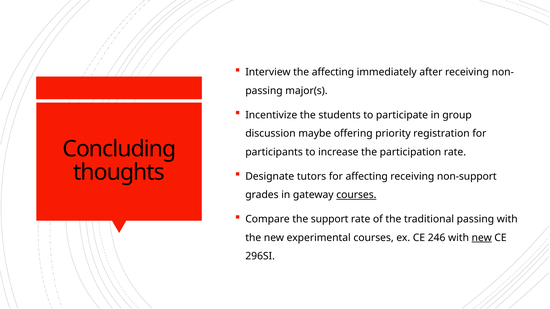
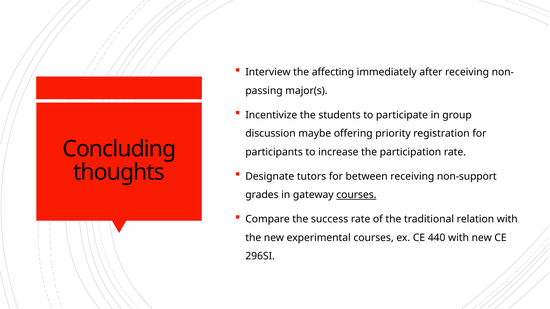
for affecting: affecting -> between (367, 177)
support: support -> success (330, 219)
traditional passing: passing -> relation (475, 219)
246: 246 -> 440 (437, 238)
new underline: present -> none (482, 238)
